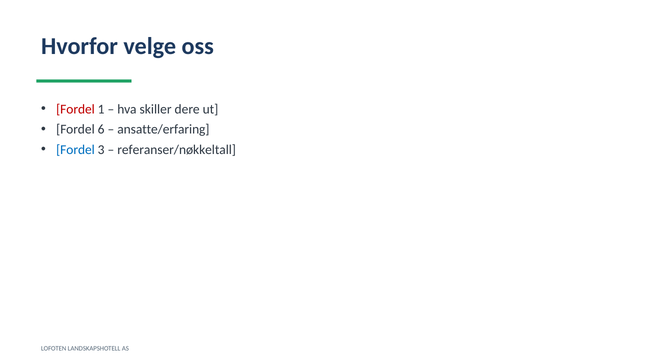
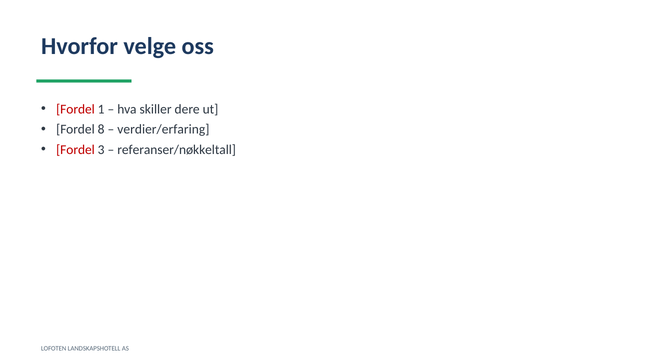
6: 6 -> 8 (101, 129)
ansatte/erfaring: ansatte/erfaring -> verdier/erfaring (163, 129)
Fordel colour: blue -> red (75, 150)
